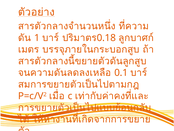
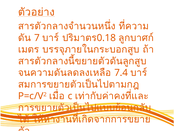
1: 1 -> 7 (37, 38)
0.1: 0.1 -> 7.4 (121, 73)
